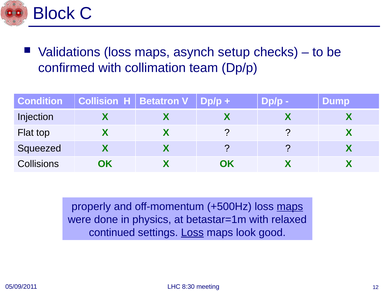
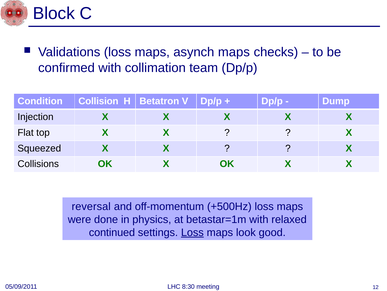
asynch setup: setup -> maps (234, 52)
properly: properly -> reversal (91, 206)
maps underline: present -> none (290, 206)
